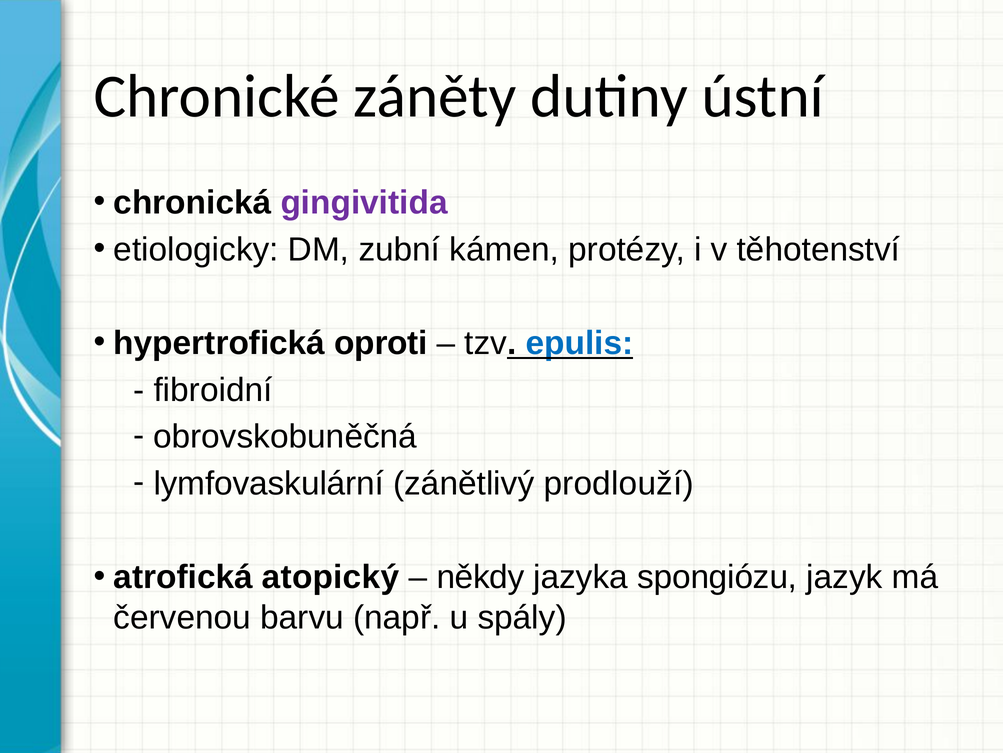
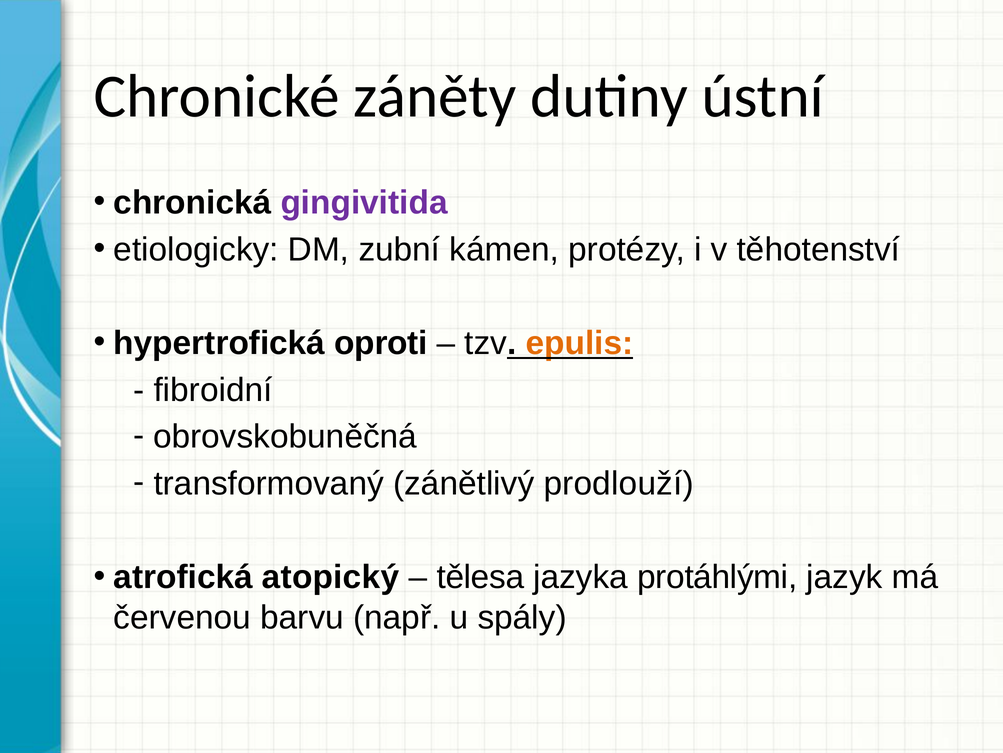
epulis colour: blue -> orange (580, 343)
lymfovaskulární: lymfovaskulární -> transformovaný (269, 483)
někdy: někdy -> tělesa (480, 577)
spongiózu: spongiózu -> protáhlými (717, 577)
